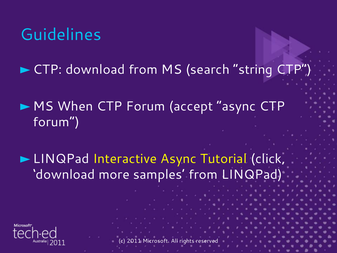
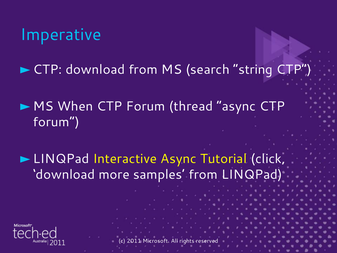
Guidelines: Guidelines -> Imperative (61, 34)
accept: accept -> thread (191, 106)
